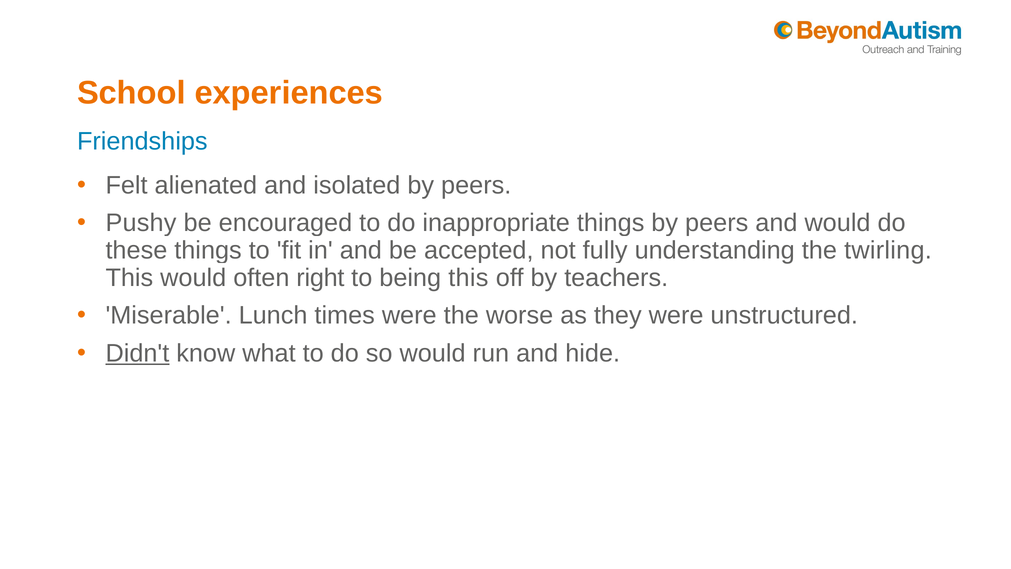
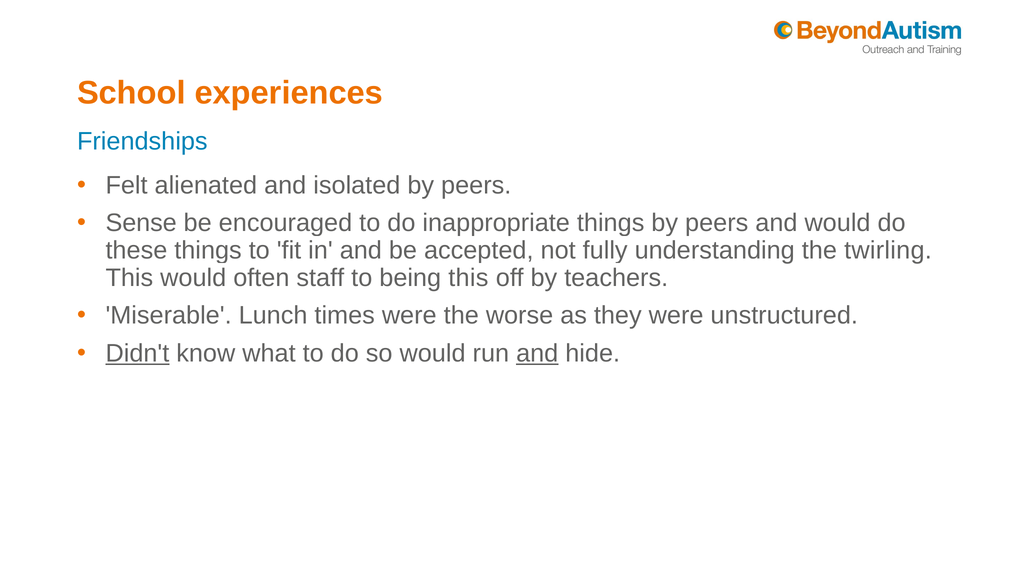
Pushy: Pushy -> Sense (141, 223)
right: right -> staff (320, 278)
and underline: none -> present (537, 353)
